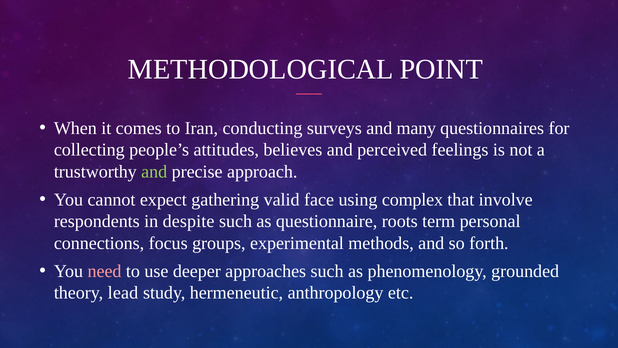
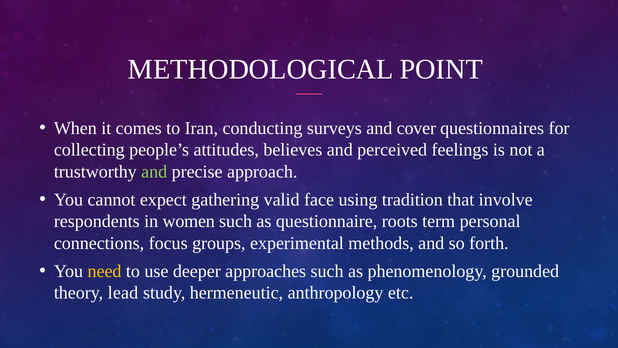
many: many -> cover (416, 128)
complex: complex -> tradition (412, 200)
despite: despite -> women (189, 221)
need colour: pink -> yellow (105, 271)
